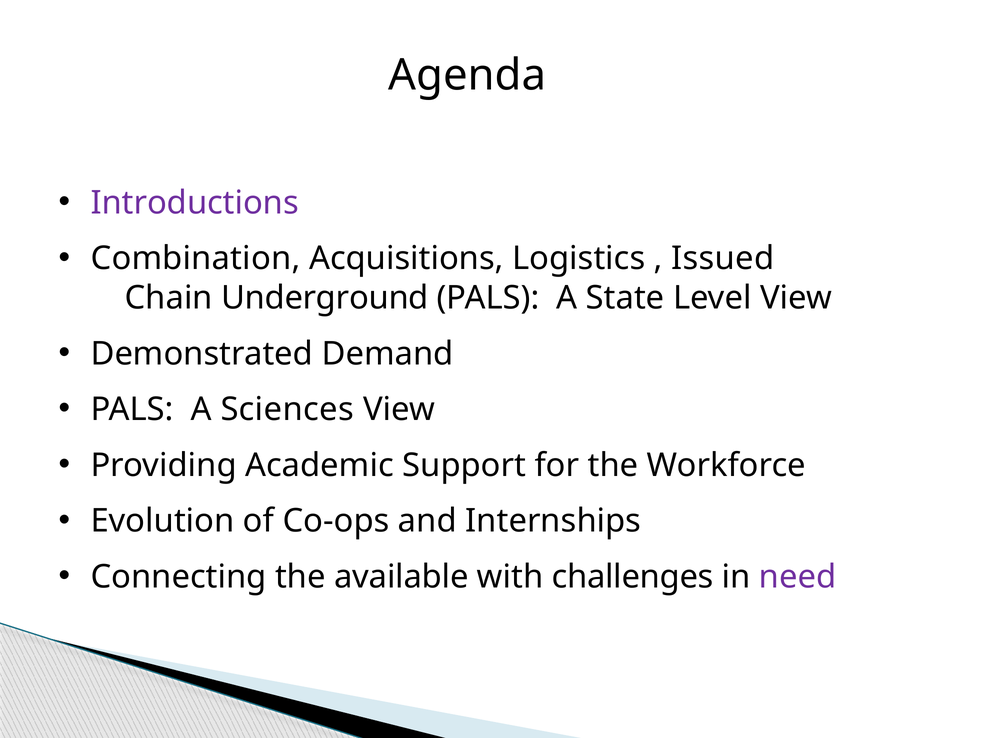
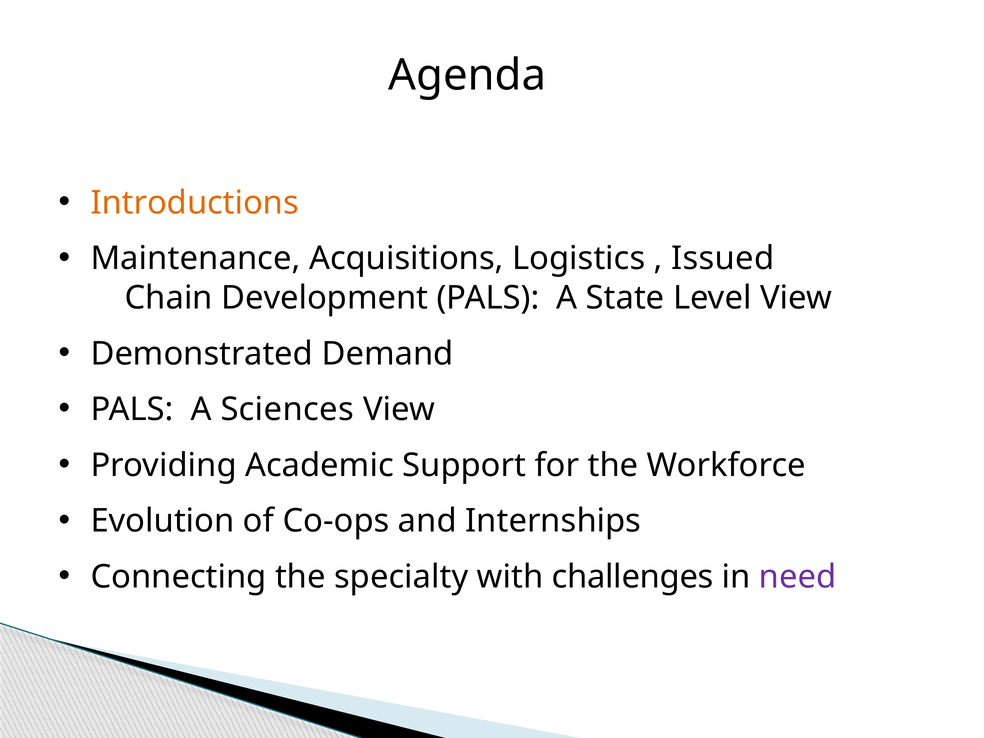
Introductions colour: purple -> orange (195, 203)
Combination: Combination -> Maintenance (196, 259)
Underground: Underground -> Development (325, 298)
available: available -> specialty (401, 577)
